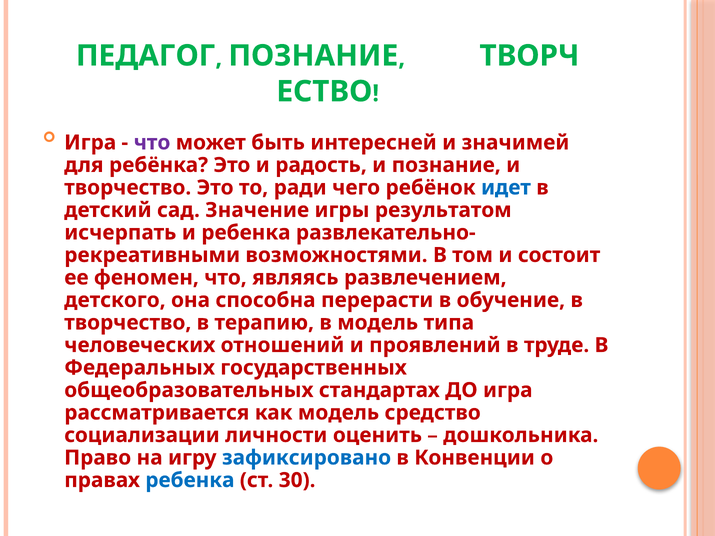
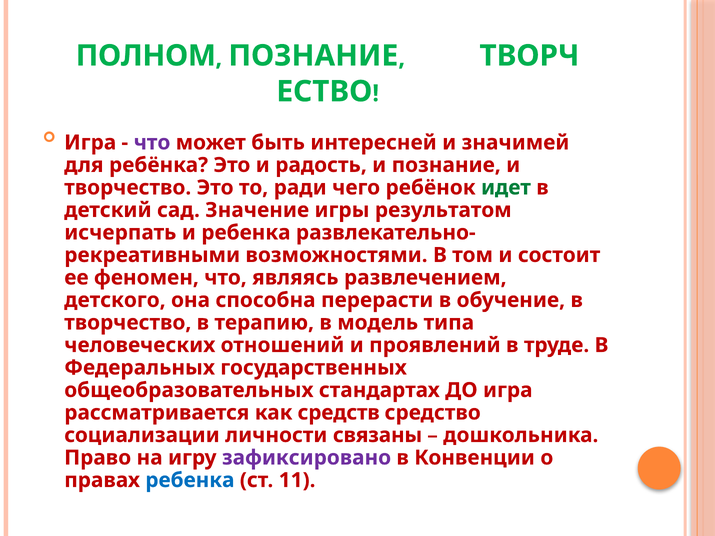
ПЕДАГОГ: ПЕДАГОГ -> ПОЛНОМ (146, 56)
идет colour: blue -> green (506, 188)
как модель: модель -> средств (339, 413)
оценить: оценить -> связаны (378, 435)
зафиксировано colour: blue -> purple (307, 458)
30: 30 -> 11 (297, 480)
